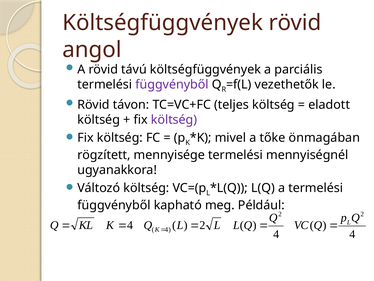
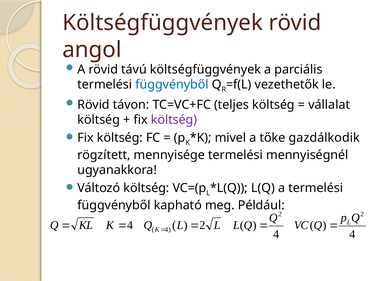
függvényből colour: purple -> blue (172, 84)
eladott: eladott -> vállalat (329, 105)
önmagában: önmagában -> gazdálkodik (324, 138)
